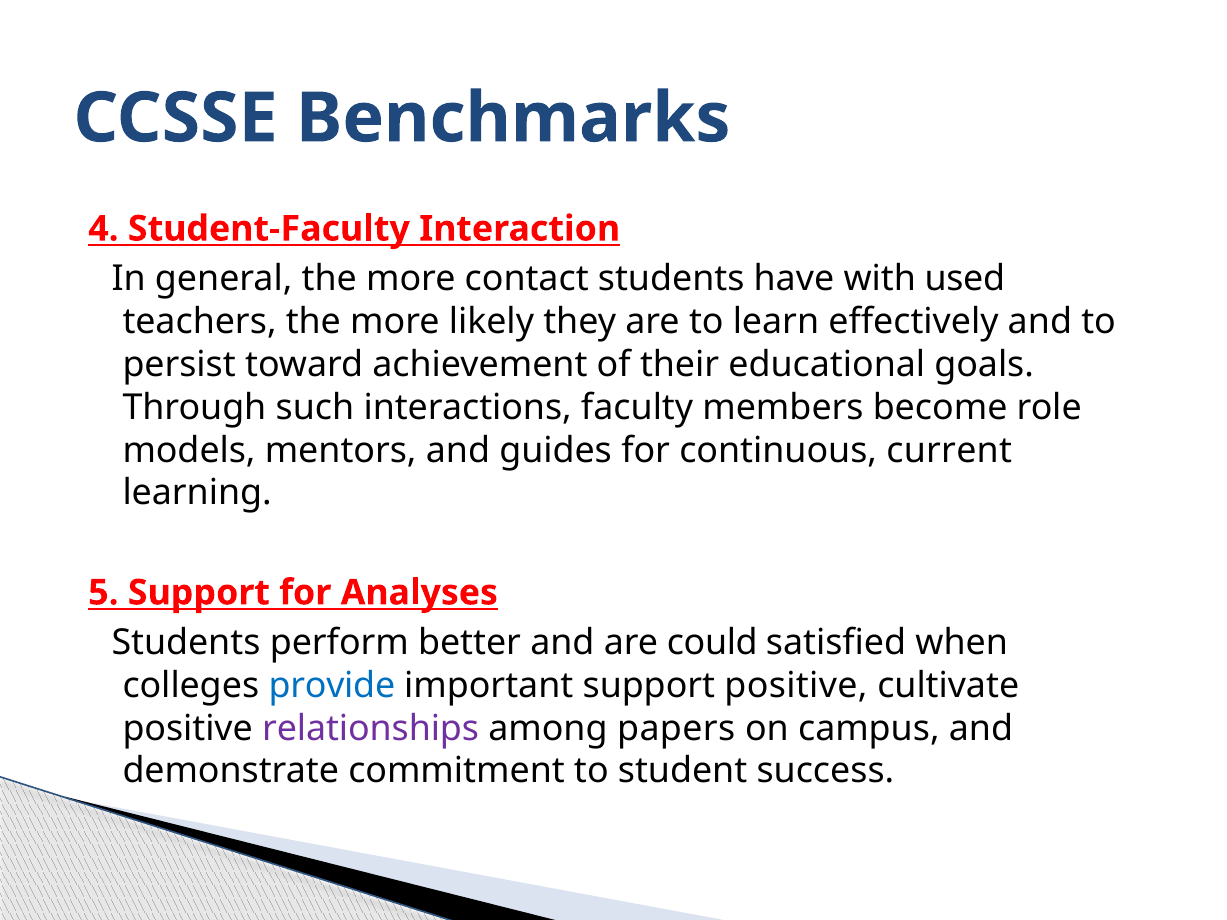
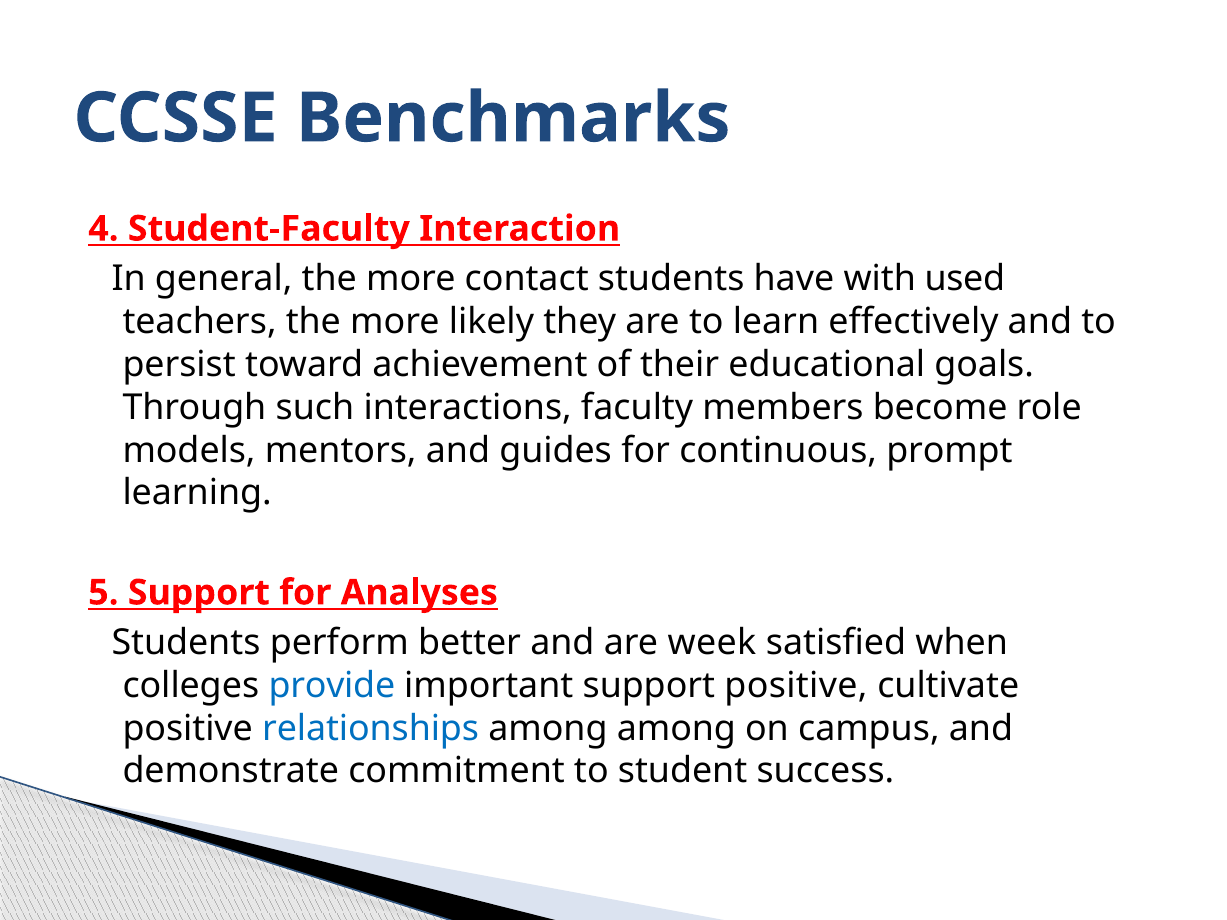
current: current -> prompt (949, 450)
could: could -> week (712, 643)
relationships colour: purple -> blue (371, 728)
among papers: papers -> among (676, 728)
